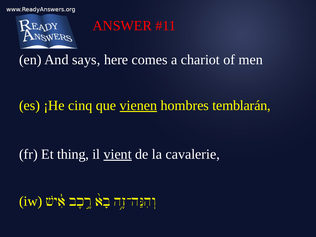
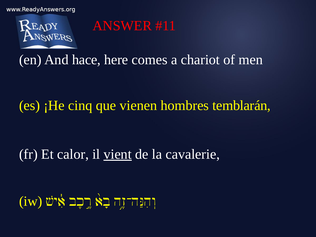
says: says -> hace (86, 60)
vienen underline: present -> none (138, 105)
thing: thing -> calor (73, 154)
